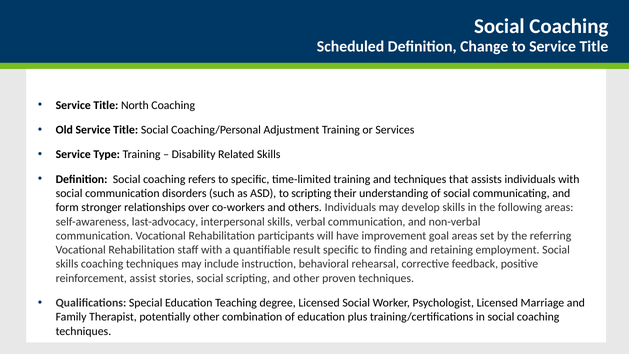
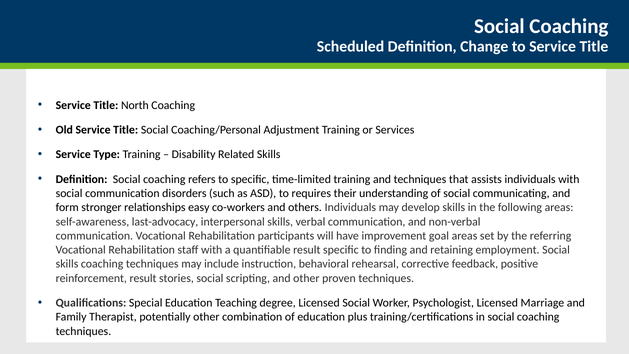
to scripting: scripting -> requires (311, 193)
over: over -> easy (199, 207)
reinforcement assist: assist -> result (143, 278)
